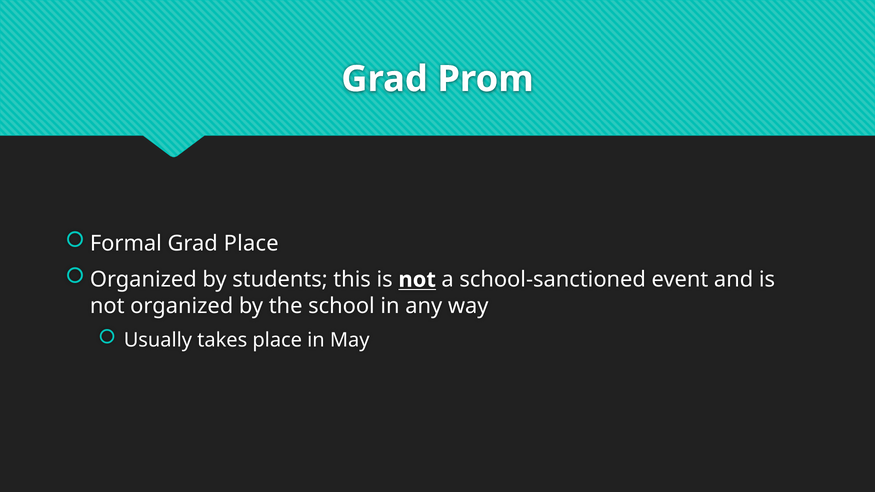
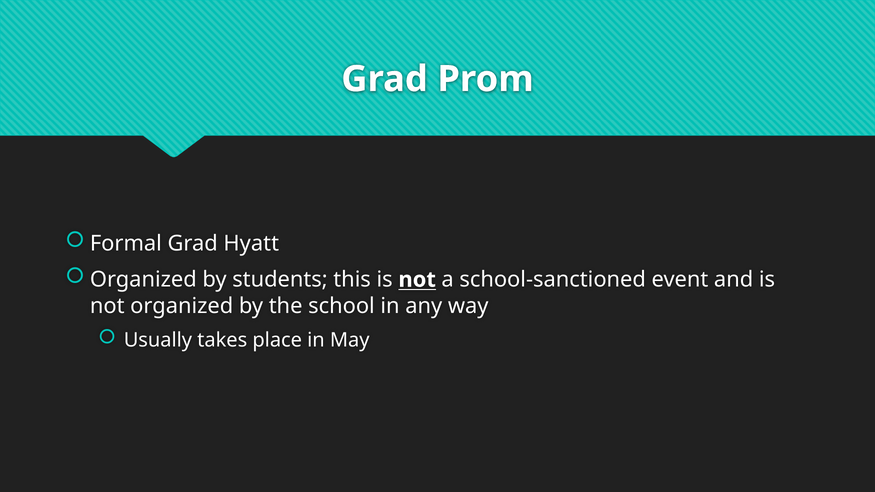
Grad Place: Place -> Hyatt (251, 244)
